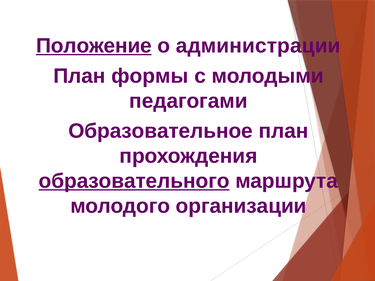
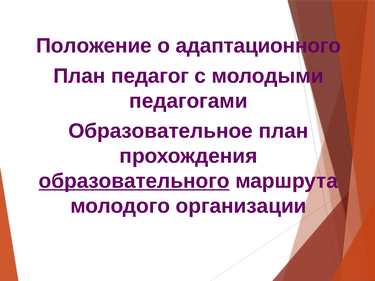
Положение underline: present -> none (94, 46)
администрации: администрации -> адаптационного (258, 46)
формы: формы -> педагог (150, 76)
